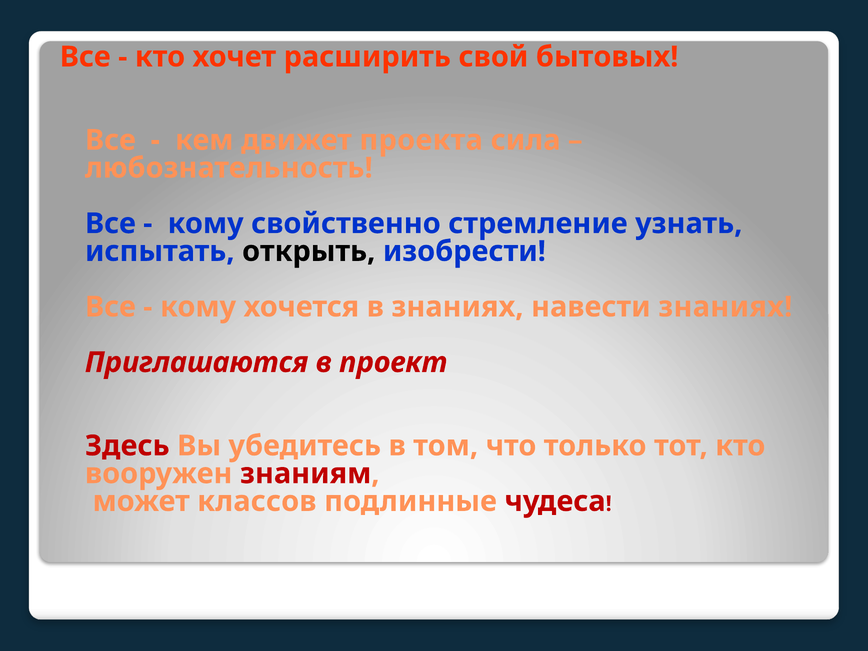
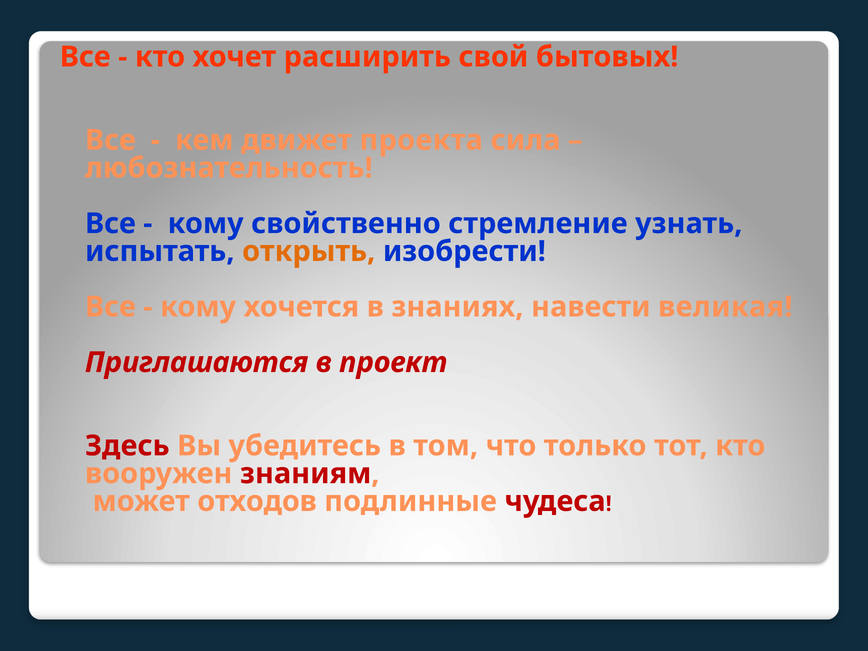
открыть colour: black -> orange (309, 251)
навести знаниях: знаниях -> великая (725, 307)
классов: классов -> отходов (257, 501)
